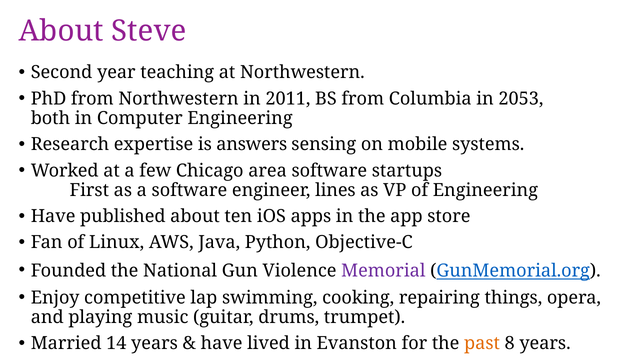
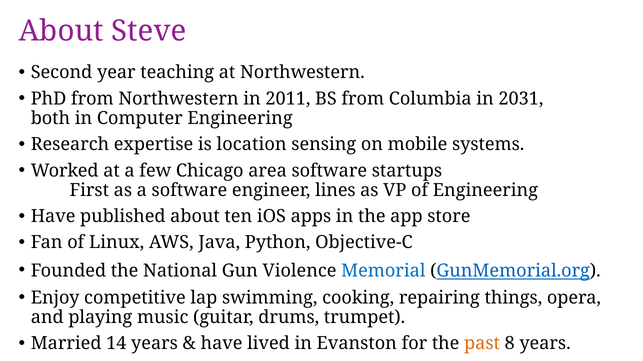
2053: 2053 -> 2031 (521, 99)
answers: answers -> location (252, 145)
Memorial colour: purple -> blue (383, 271)
